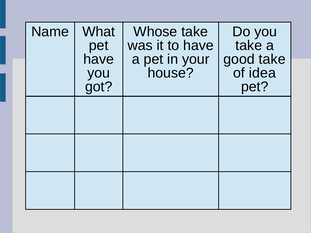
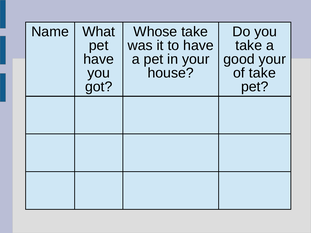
good take: take -> your (272, 59)
of idea: idea -> take (262, 73)
